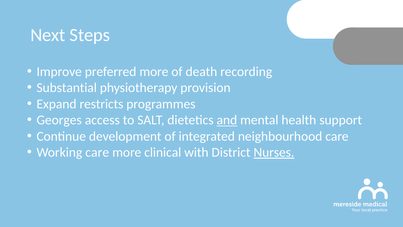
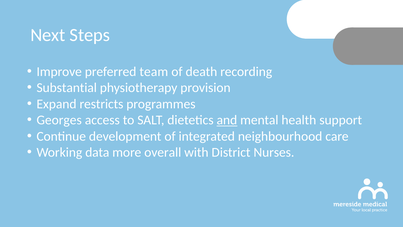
preferred more: more -> team (154, 72)
Working care: care -> data (97, 152)
clinical: clinical -> overall (163, 152)
Nurses underline: present -> none (274, 152)
